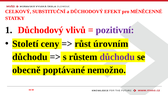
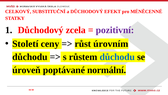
vlivů: vlivů -> zcela (76, 30)
důchodu colour: purple -> blue (117, 57)
obecně: obecně -> úroveň (26, 70)
nemožno: nemožno -> normální (107, 70)
